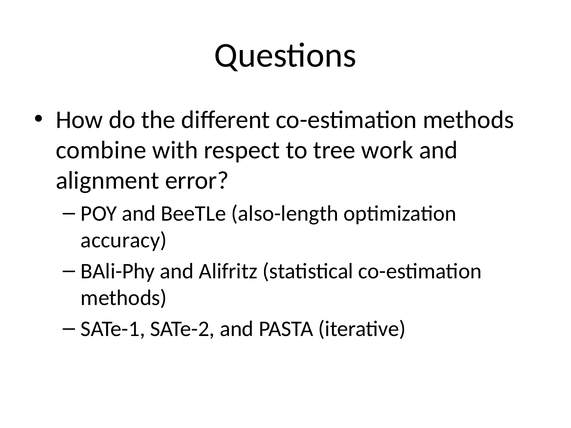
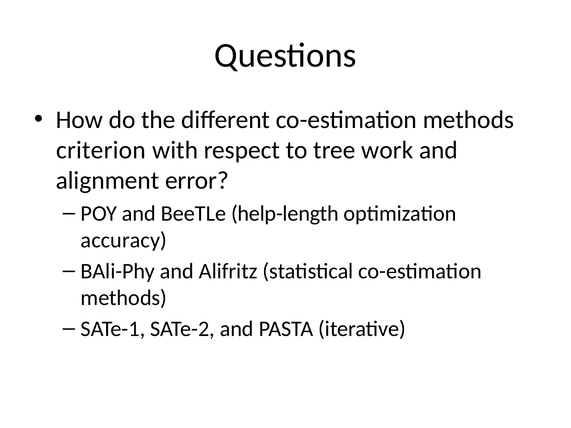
combine: combine -> criterion (101, 150)
also-length: also-length -> help-length (285, 213)
